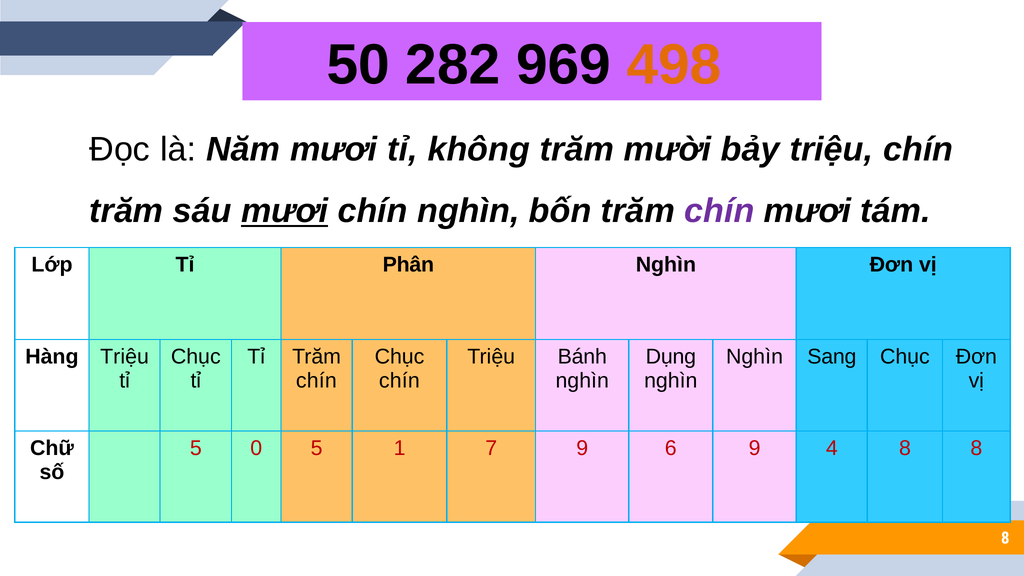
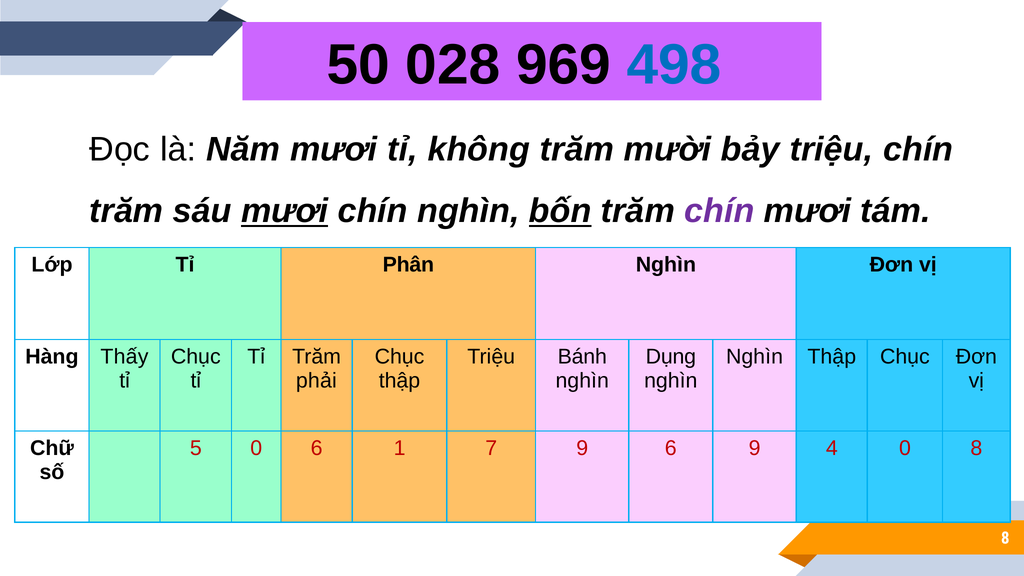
282: 282 -> 028 (453, 65)
498 colour: orange -> blue (674, 65)
bốn underline: none -> present (560, 211)
Hàng Triệu: Triệu -> Thấy (124, 357)
Nghìn Sang: Sang -> Thập (832, 357)
chín: chín -> phải (316, 381)
chín: chín -> thập (399, 381)
0 5: 5 -> 6 (317, 448)
4 8: 8 -> 0 (905, 448)
